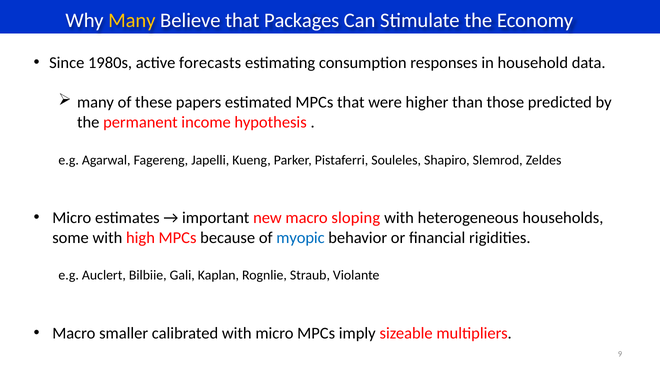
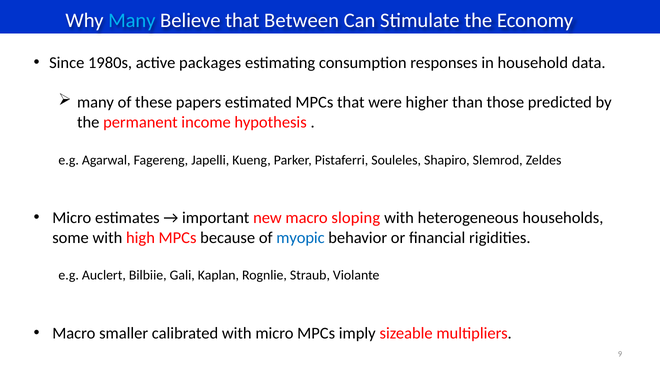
Many colour: yellow -> light blue (132, 20)
Packages: Packages -> Between (302, 20)
forecasts: forecasts -> packages (210, 63)
